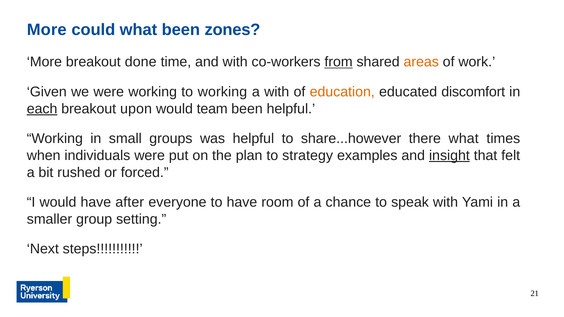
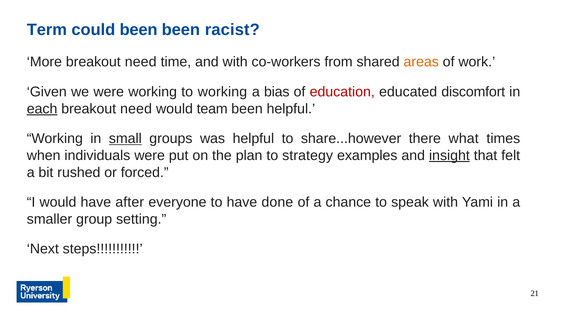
More: More -> Term (47, 30)
could what: what -> been (139, 30)
zones: zones -> racist (232, 30)
More breakout done: done -> need (141, 62)
from underline: present -> none (339, 62)
a with: with -> bias (277, 92)
education colour: orange -> red (342, 92)
upon: upon -> need (136, 109)
small underline: none -> present (125, 139)
room: room -> done (277, 202)
